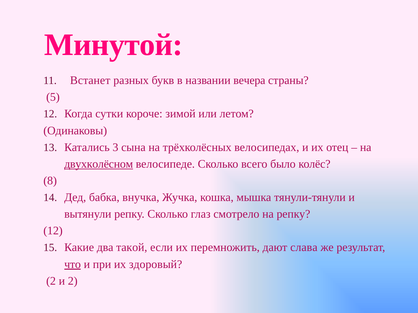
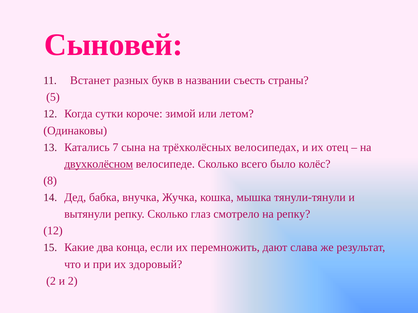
Минутой: Минутой -> Сыновей (114, 45)
вечера: вечера -> съесть (249, 81)
3: 3 -> 7 (115, 147)
такой: такой -> конца (132, 248)
что underline: present -> none (73, 265)
